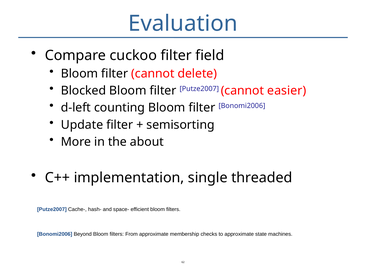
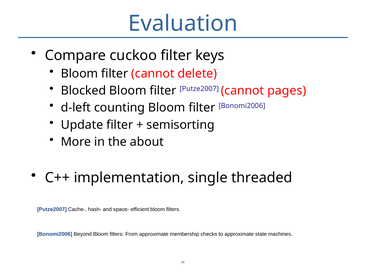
field: field -> keys (210, 56)
easier: easier -> pages (287, 91)
